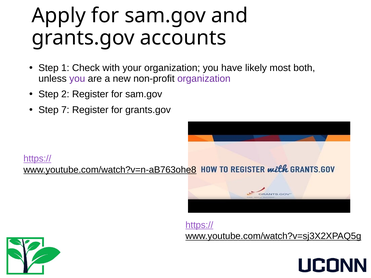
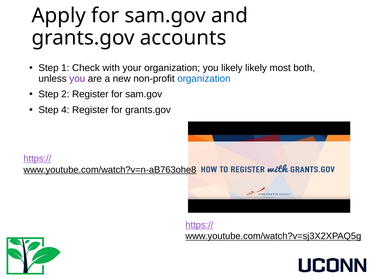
you have: have -> likely (232, 68)
organization colour: purple -> blue (204, 79)
7: 7 -> 4 (65, 110)
